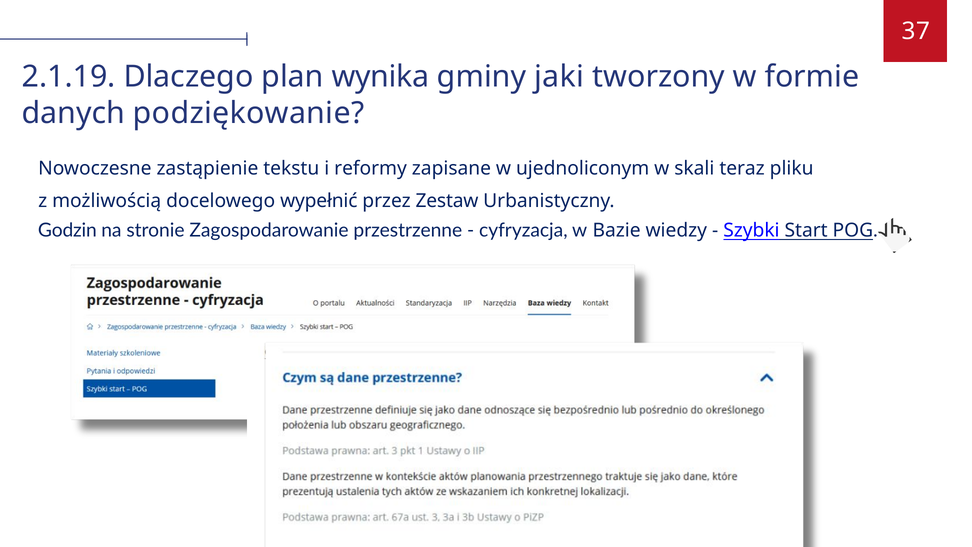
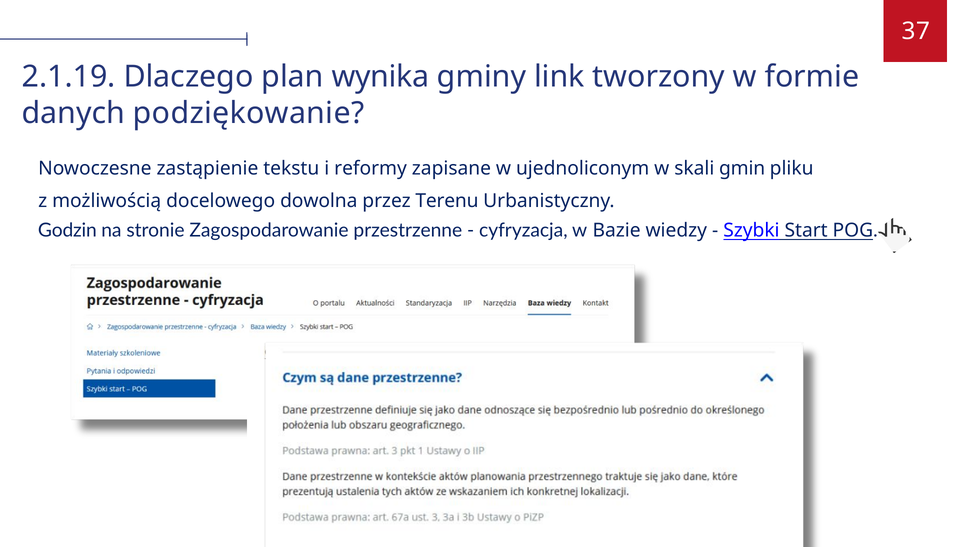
jaki: jaki -> link (559, 77)
teraz: teraz -> gmin (742, 168)
wypełnić: wypełnić -> dowolna (319, 201)
Zestaw: Zestaw -> Terenu (447, 201)
